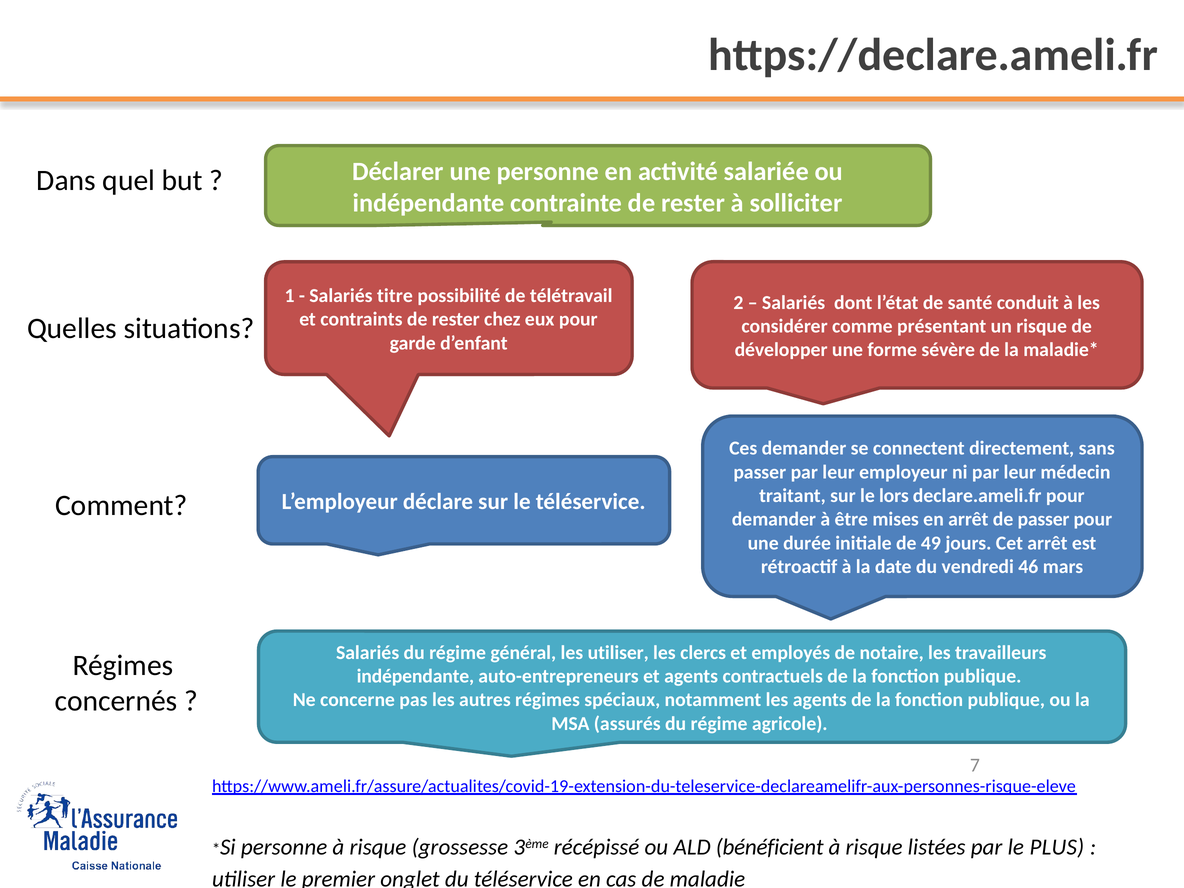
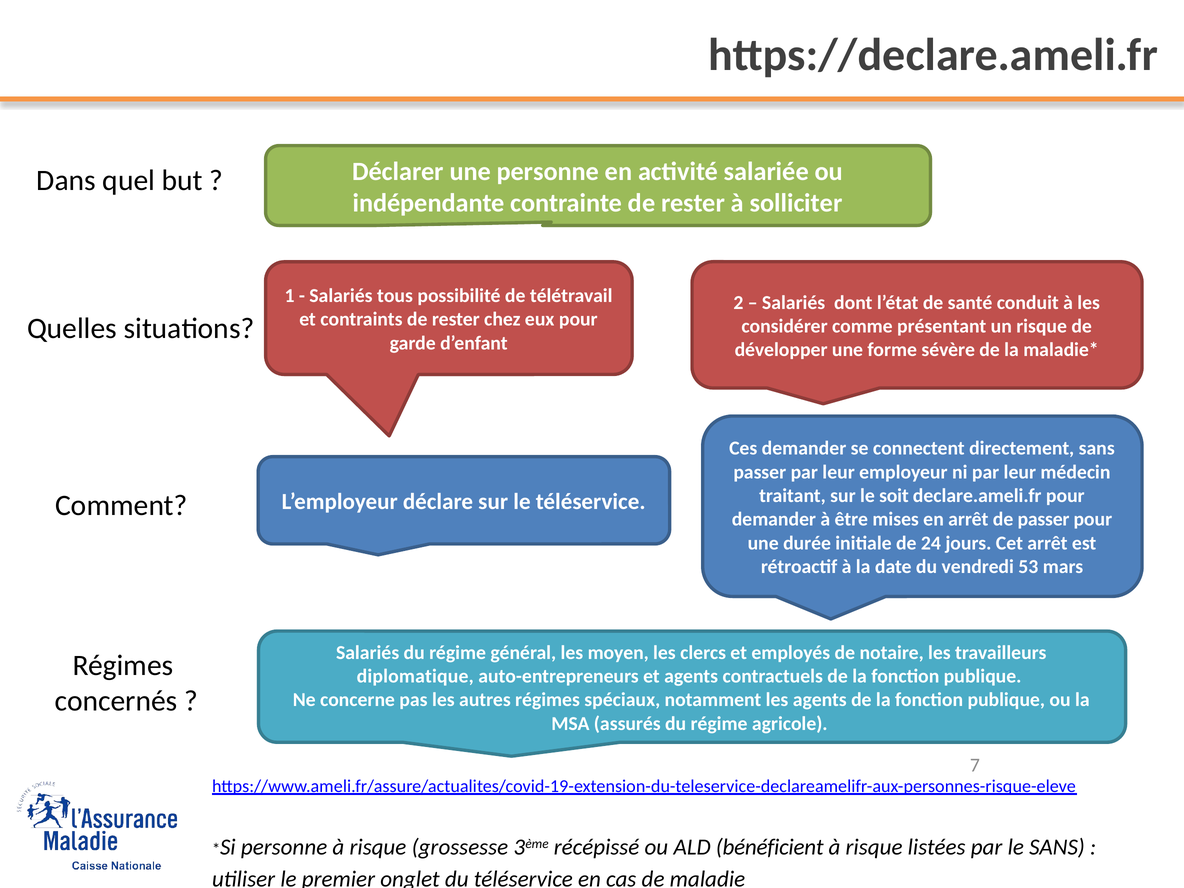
titre: titre -> tous (395, 296)
lors: lors -> soit (894, 496)
49: 49 -> 24 (931, 543)
46: 46 -> 53 (1028, 567)
les utiliser: utiliser -> moyen (618, 653)
indépendante: indépendante -> diplomatique (415, 676)
le PLUS: PLUS -> SANS (1057, 847)
